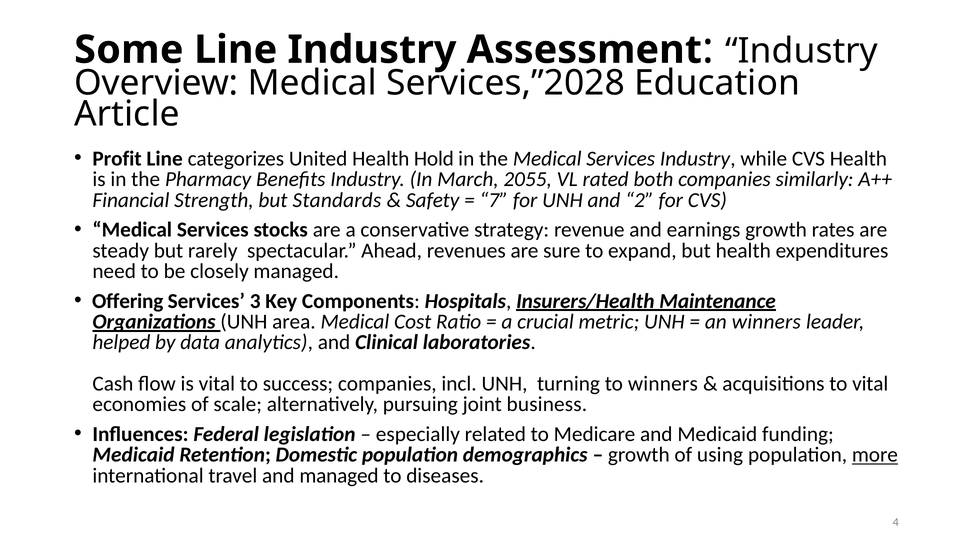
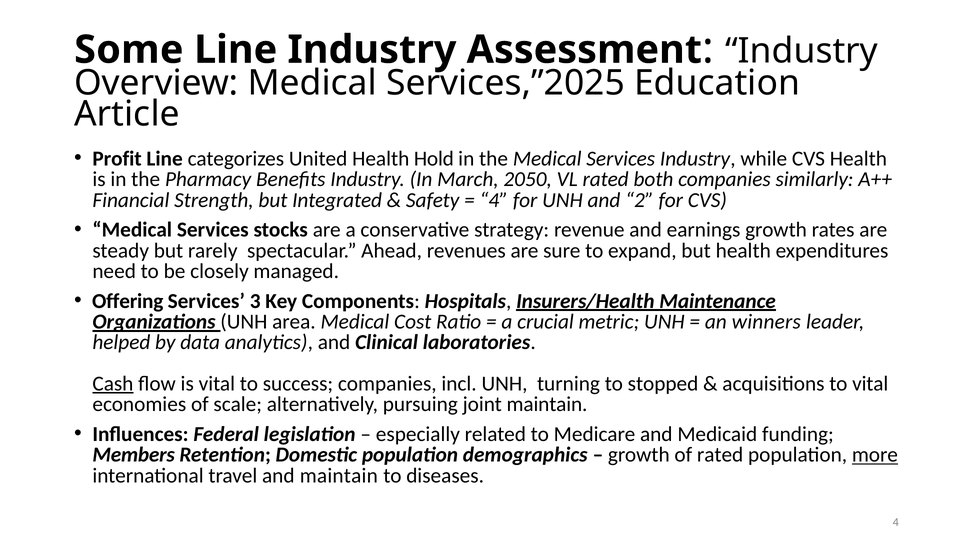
Services,”2028: Services,”2028 -> Services,”2025 (506, 83)
2055: 2055 -> 2050 (528, 180)
Standards: Standards -> Integrated (337, 200)
7: 7 -> 4 (494, 200)
Cash underline: none -> present (113, 384)
to winners: winners -> stopped (663, 384)
joint business: business -> maintain (547, 405)
Medicaid: Medicaid -> Members (134, 455)
of using: using -> rated (720, 455)
and managed: managed -> maintain (339, 476)
